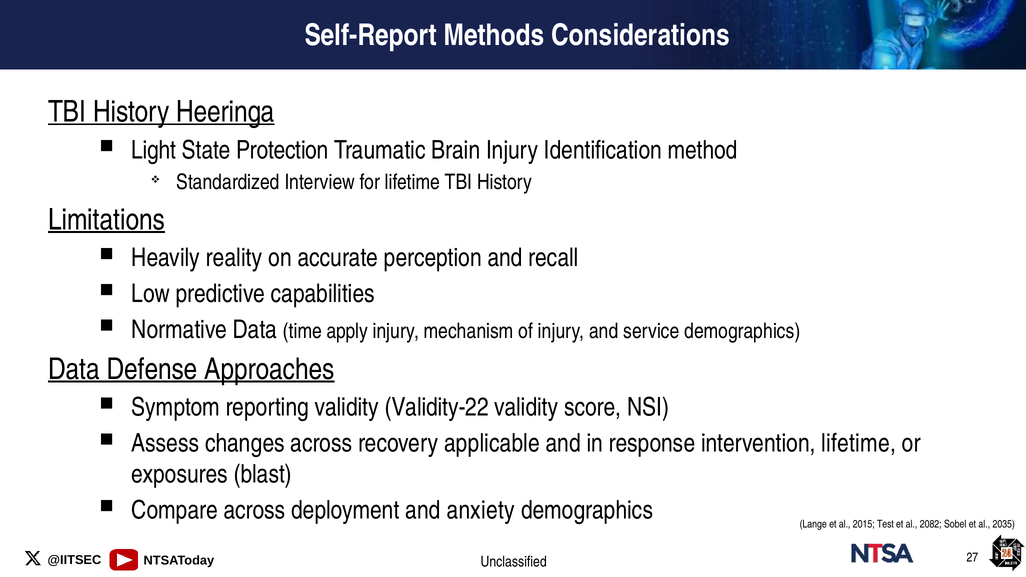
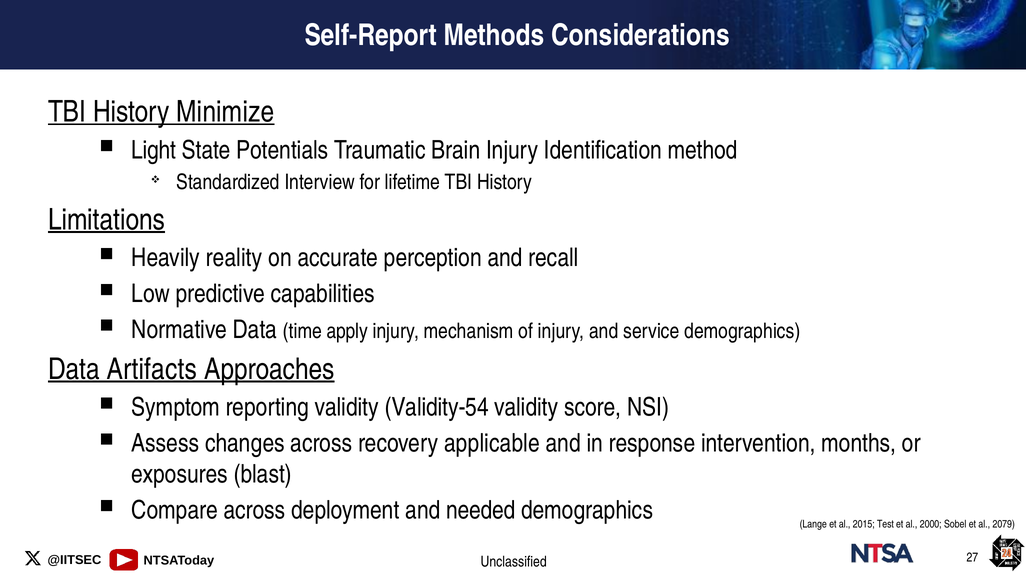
Heeringa: Heeringa -> Minimize (225, 112)
Protection: Protection -> Potentials (282, 150)
Defense: Defense -> Artifacts (152, 369)
Validity-22: Validity-22 -> Validity-54 (437, 408)
intervention lifetime: lifetime -> months (859, 443)
anxiety: anxiety -> needed (481, 510)
2082: 2082 -> 2000 (931, 524)
2035: 2035 -> 2079 (1004, 524)
